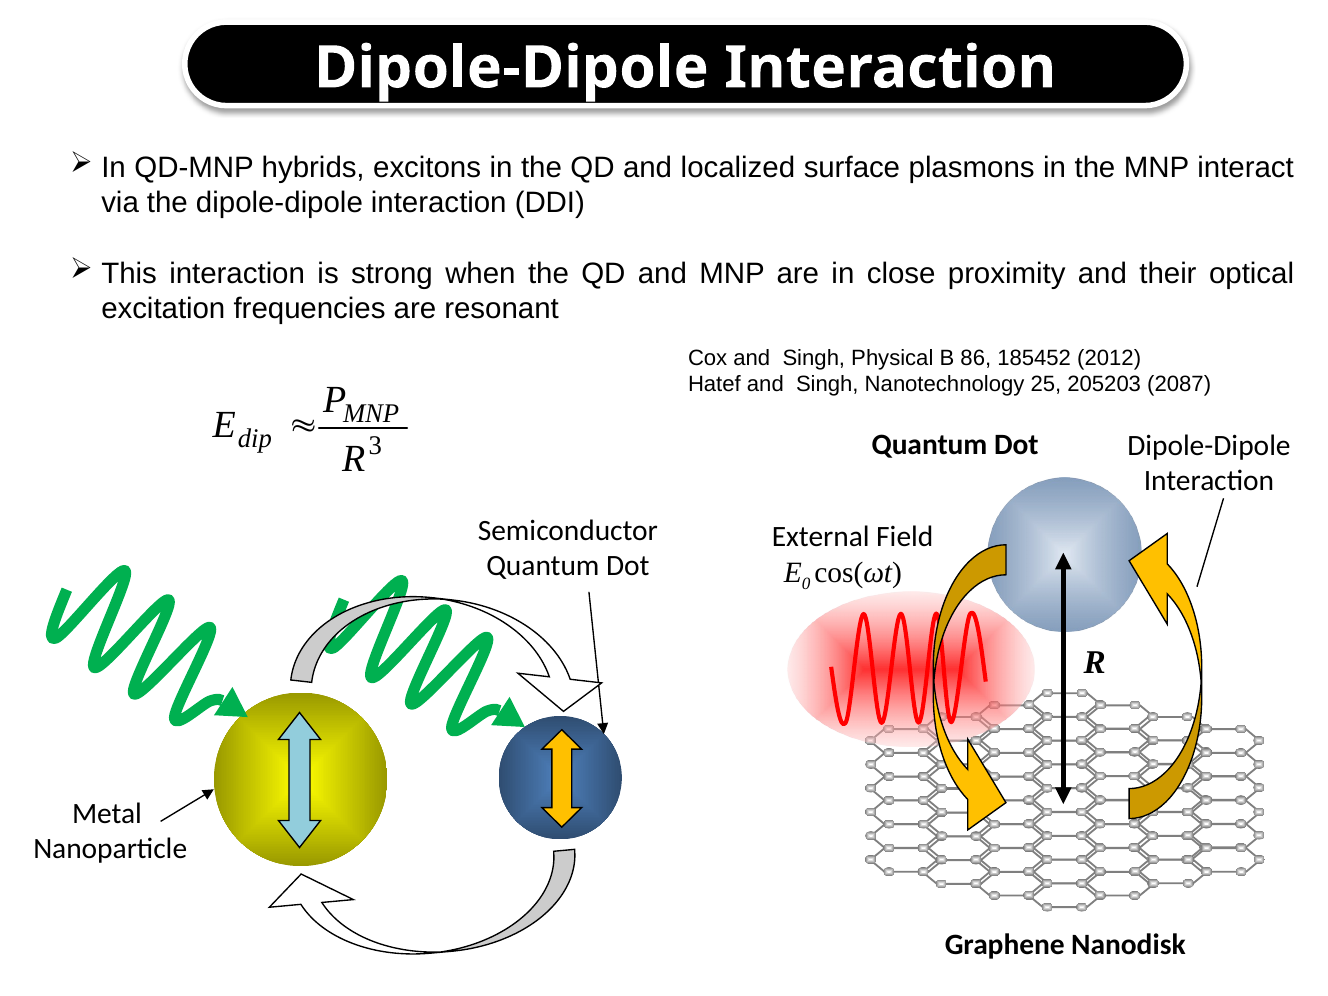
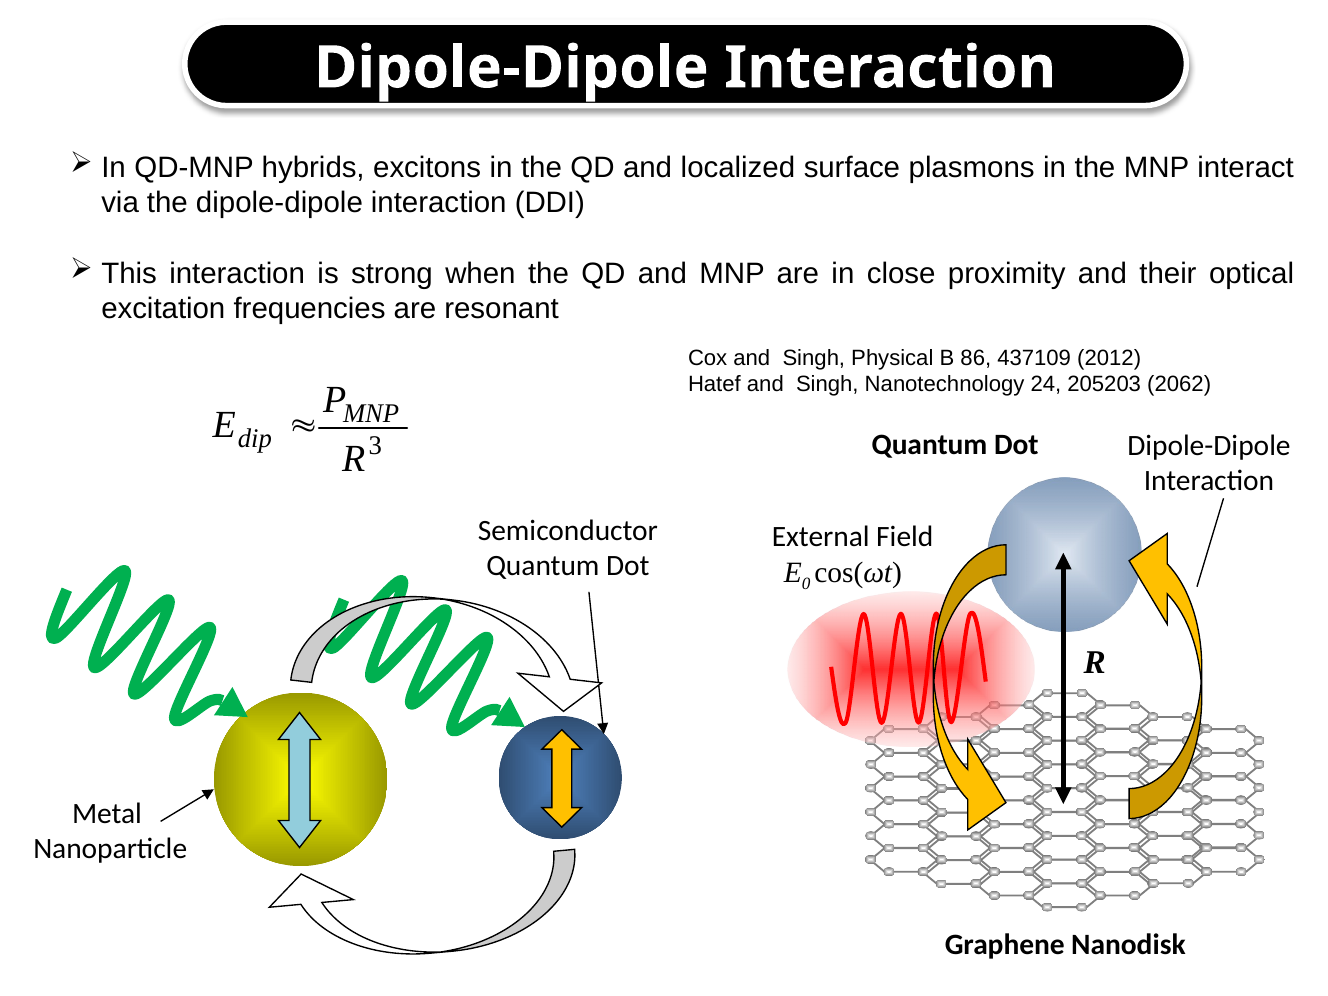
185452: 185452 -> 437109 (1034, 358)
25: 25 -> 24 (1046, 384)
2087: 2087 -> 2062 (1179, 384)
